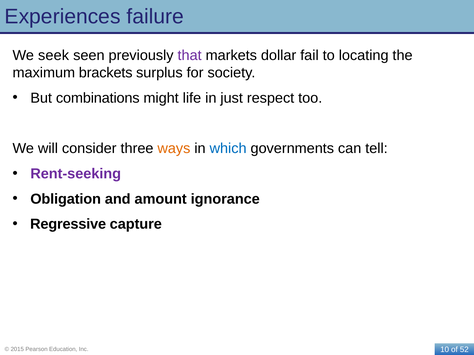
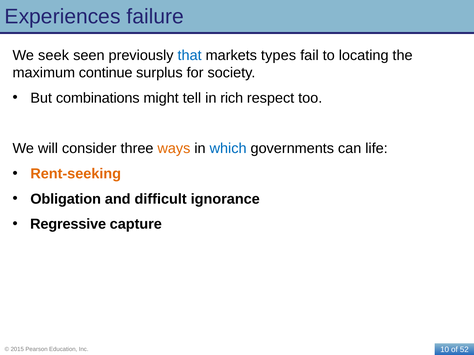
that colour: purple -> blue (190, 55)
dollar: dollar -> types (279, 55)
brackets: brackets -> continue (106, 73)
life: life -> tell (192, 98)
just: just -> rich (232, 98)
tell: tell -> life (377, 149)
Rent-seeking colour: purple -> orange (76, 174)
amount: amount -> difficult (161, 199)
